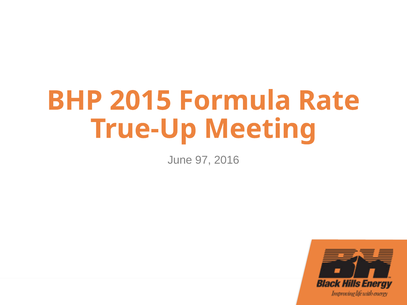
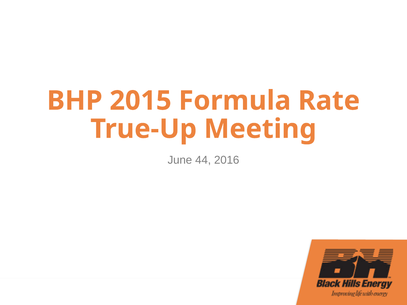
97: 97 -> 44 (203, 160)
